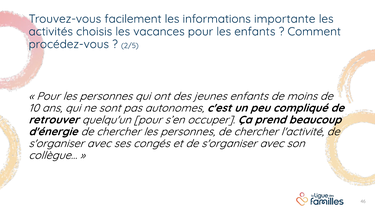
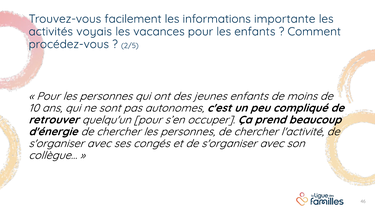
choisis: choisis -> voyais (94, 32)
